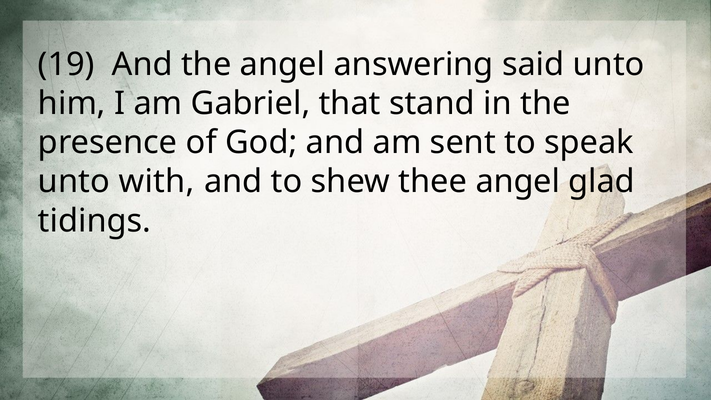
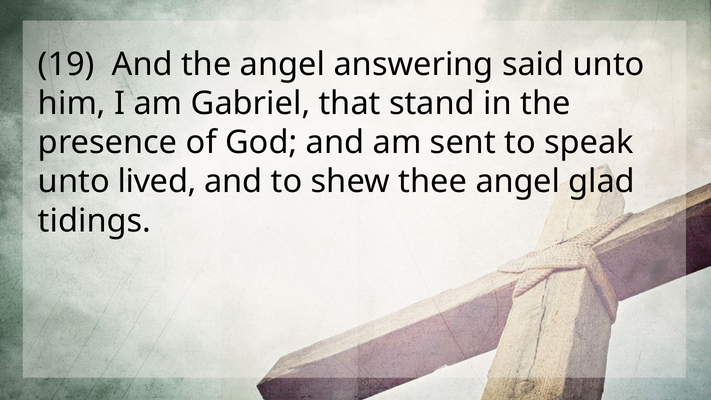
with: with -> lived (157, 182)
